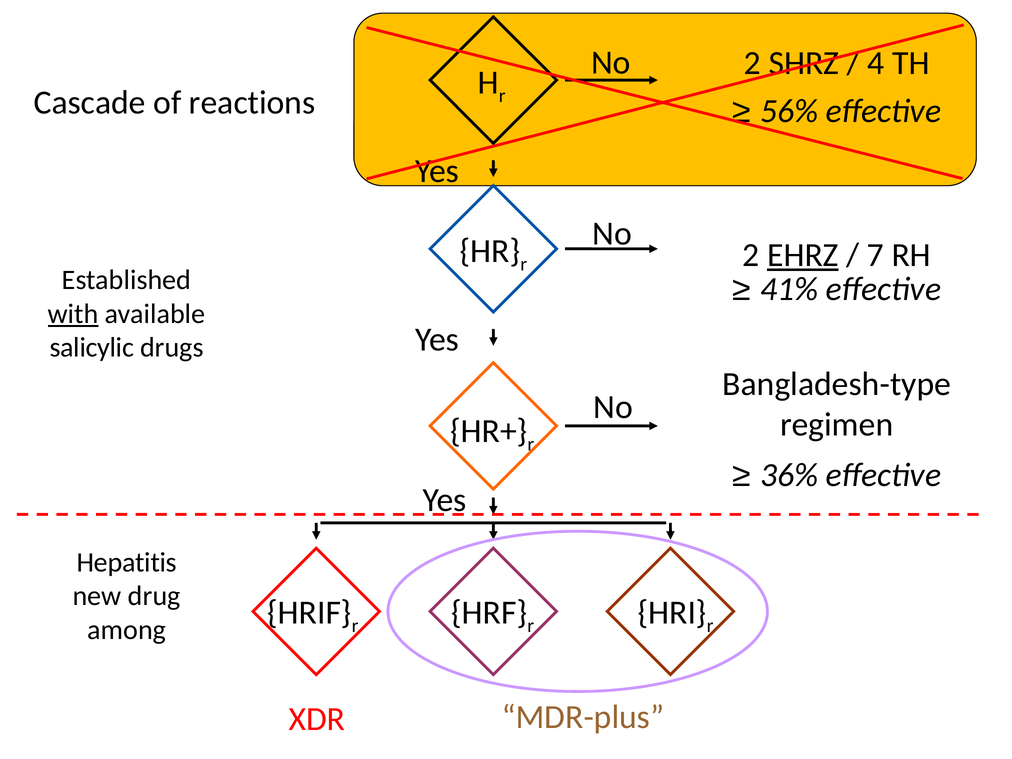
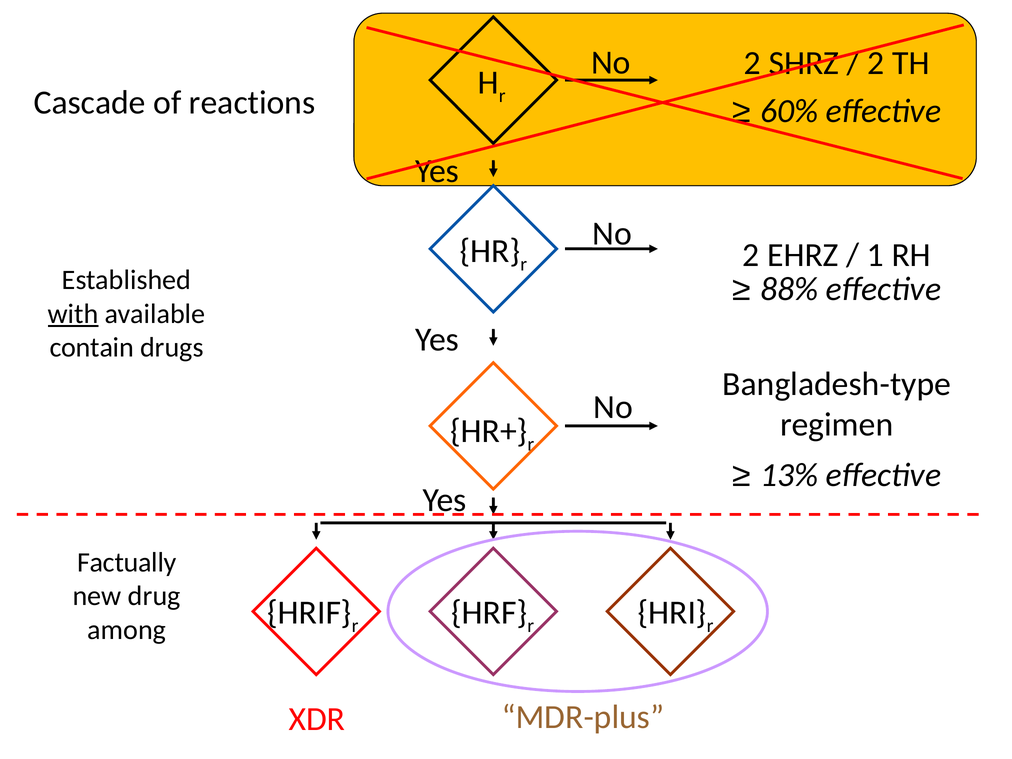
4: 4 -> 2 (876, 63)
56%: 56% -> 60% (789, 111)
EHRZ underline: present -> none (803, 255)
7: 7 -> 1 (875, 255)
41%: 41% -> 88% (789, 289)
salicylic: salicylic -> contain (92, 348)
36%: 36% -> 13% (789, 475)
Hepatitis: Hepatitis -> Factually (127, 562)
